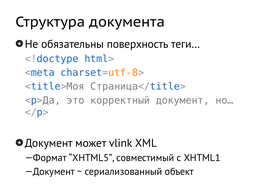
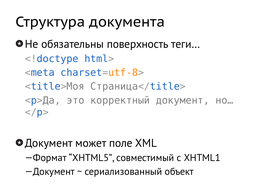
vlink: vlink -> поле (121, 143)
